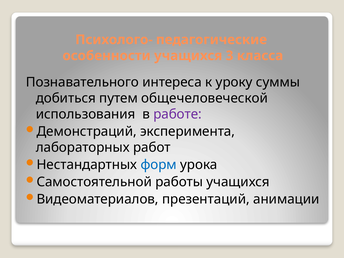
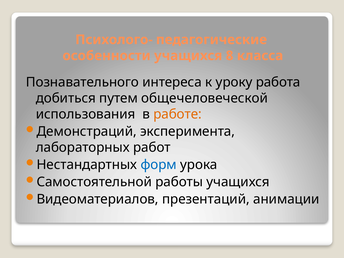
3: 3 -> 8 (230, 56)
суммы: суммы -> работа (278, 82)
работе colour: purple -> orange (178, 114)
